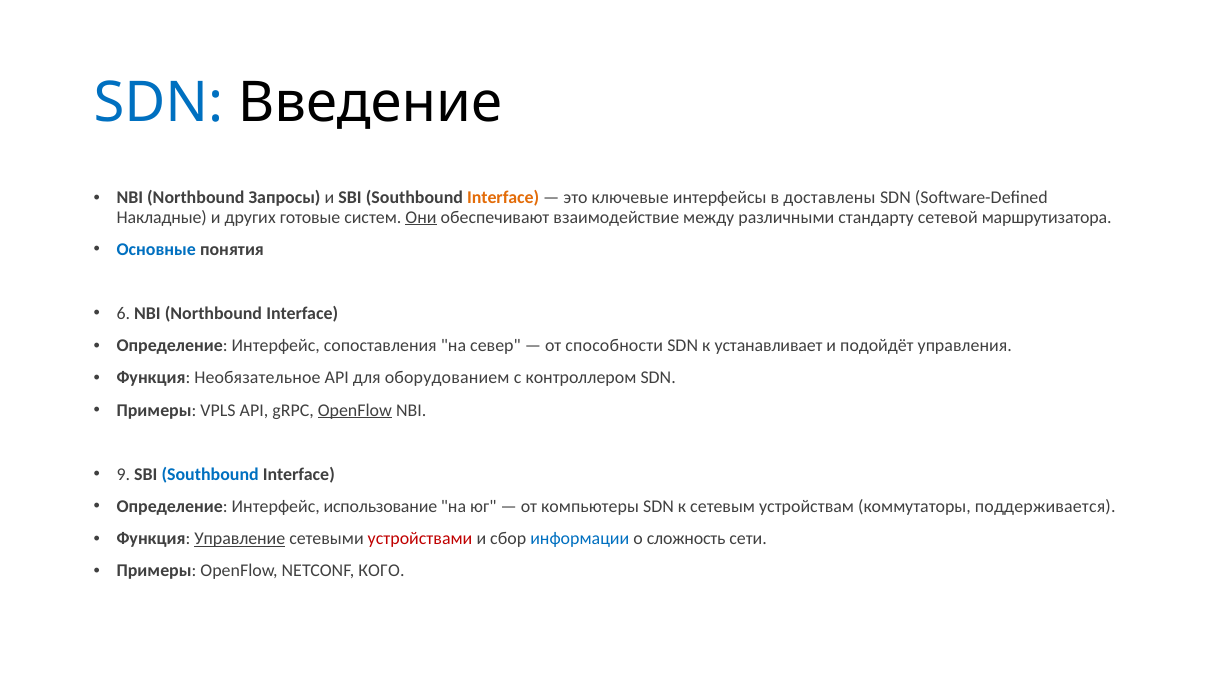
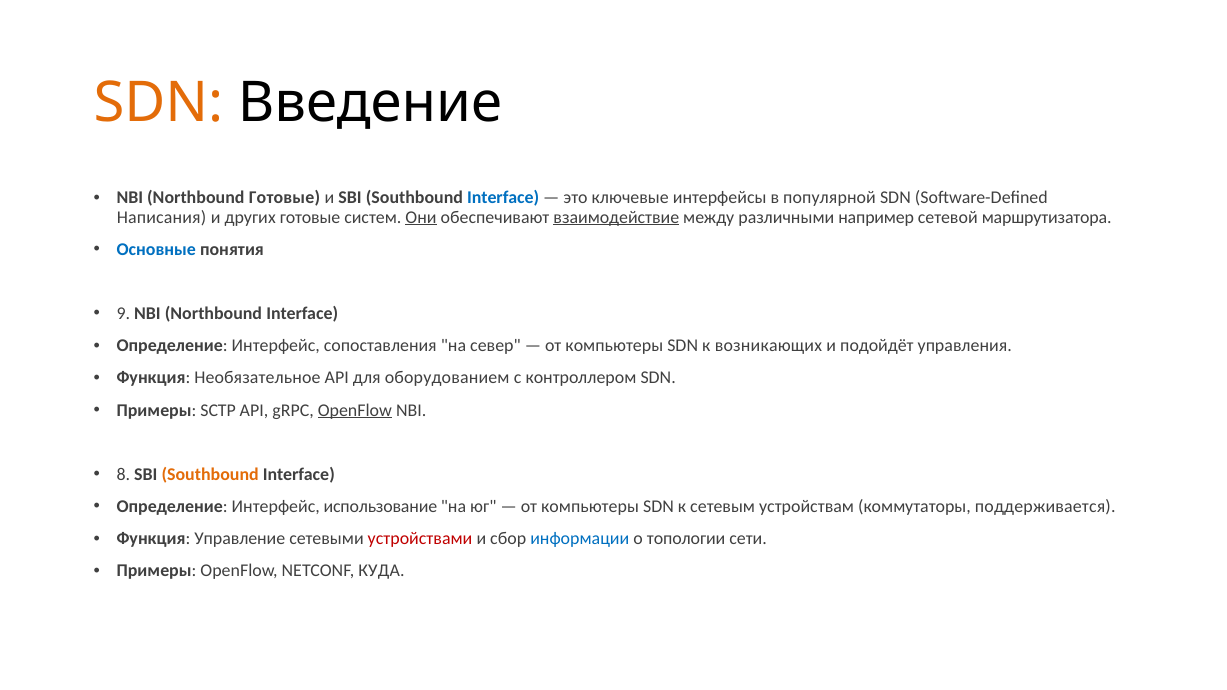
SDN colour: blue -> orange (158, 103)
Northbound Запросы: Запросы -> Готовые (284, 198)
Interface colour: orange -> blue (503, 198)
доставлены: доставлены -> популярной (830, 198)
Накладные: Накладные -> Написания (162, 217)
взаимодействие underline: none -> present (616, 217)
стандарту: стандарту -> например (876, 217)
6: 6 -> 9 (123, 314)
способности: способности -> компьютеры (614, 346)
устанавливает: устанавливает -> возникающих (768, 346)
VPLS: VPLS -> SCTP (218, 410)
9: 9 -> 8 (123, 475)
Southbound colour: blue -> orange (210, 475)
Управление underline: present -> none (240, 539)
сложность: сложность -> топологии (686, 539)
КОГО: КОГО -> КУДА (381, 571)
